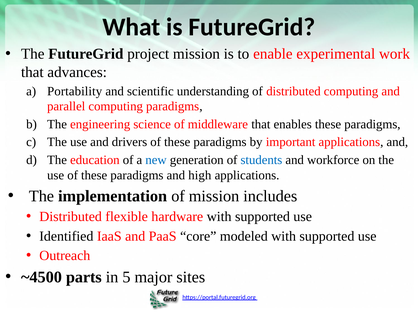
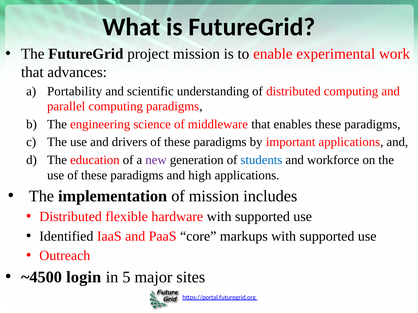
new colour: blue -> purple (156, 160)
modeled: modeled -> markups (244, 237)
parts: parts -> login (84, 278)
